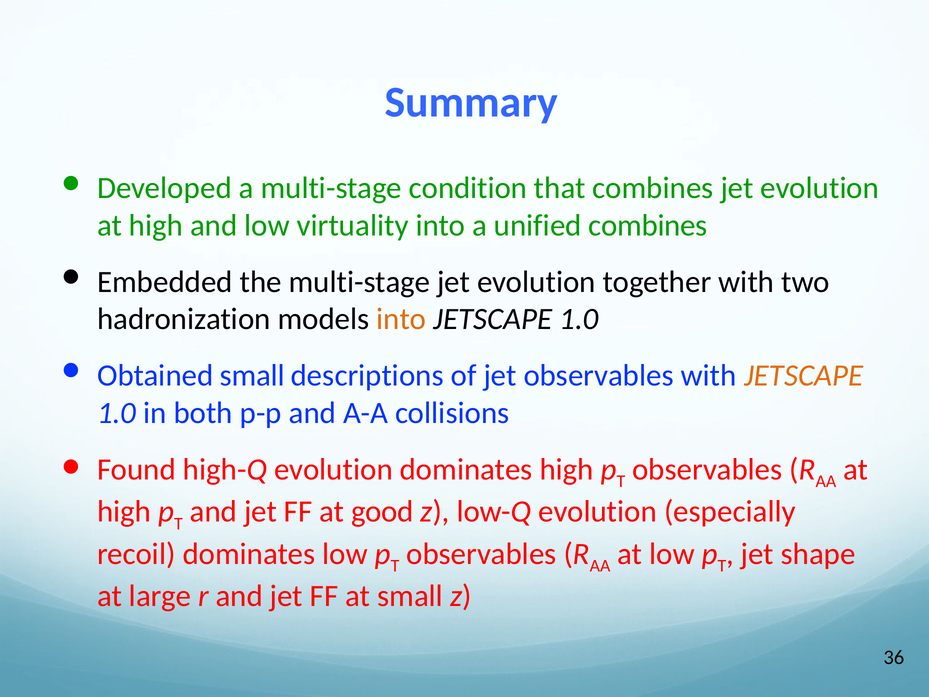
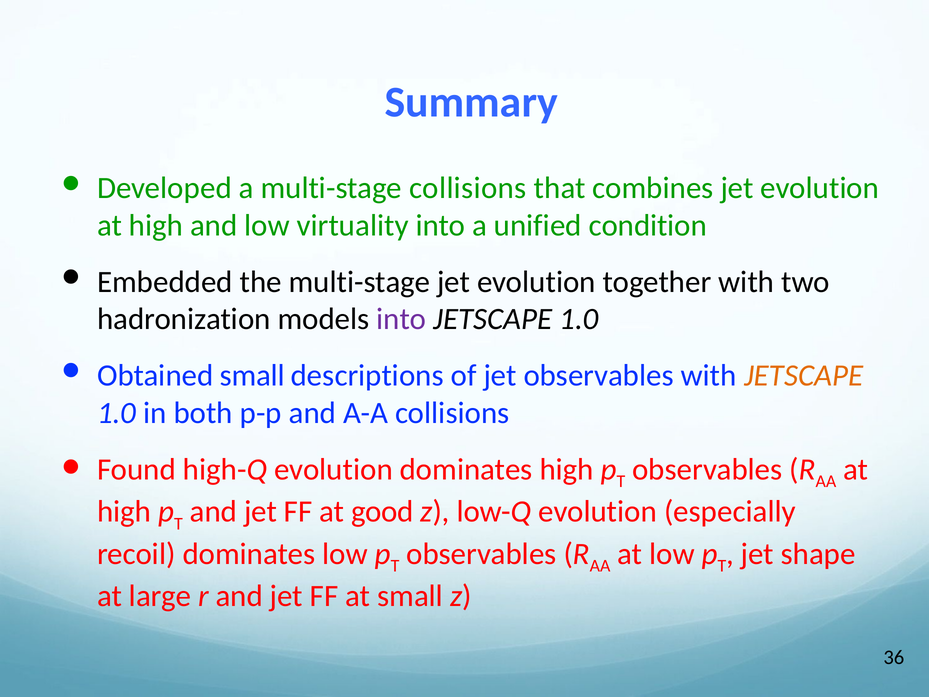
multi-stage condition: condition -> collisions (468, 188)
unified combines: combines -> condition (648, 225)
into colour: orange -> purple (401, 319)
